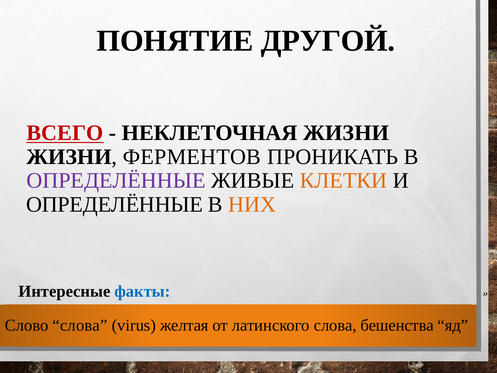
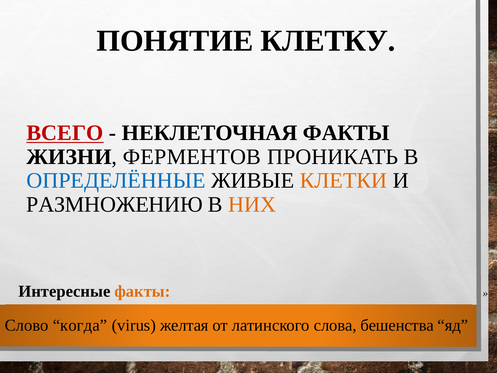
ДРУГОЙ: ДРУГОЙ -> КЛЕТКУ (328, 41)
НЕКЛЕТОЧНАЯ ЖИЗНИ: ЖИЗНИ -> ФАКТЫ (346, 133)
ОПРЕДЕЛЁННЫЕ colour: purple -> blue (116, 180)
ОПРЕДЕЛЁННЫЕ: ОПРЕДЕЛЁННЫЕ -> РАЗМНОЖЕНИЮ (115, 204)
факты colour: blue -> orange (142, 291)
Слово слова: слова -> когда (80, 325)
